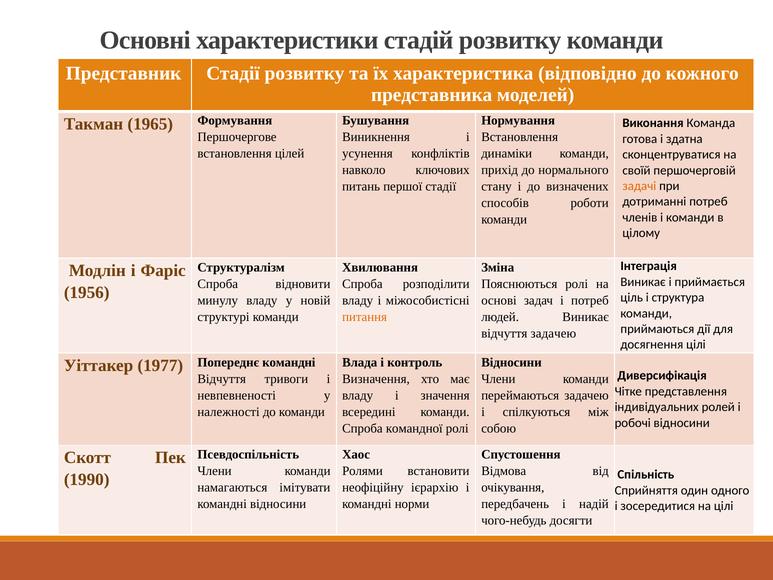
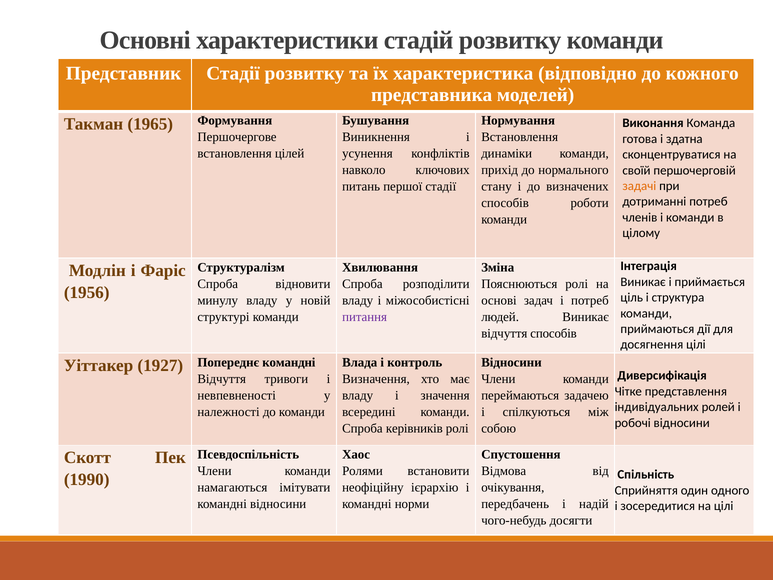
питання colour: orange -> purple (365, 317)
відчуття задачею: задачею -> способів (554, 333)
1977: 1977 -> 1927 (160, 366)
командної: командної -> керівників (414, 428)
